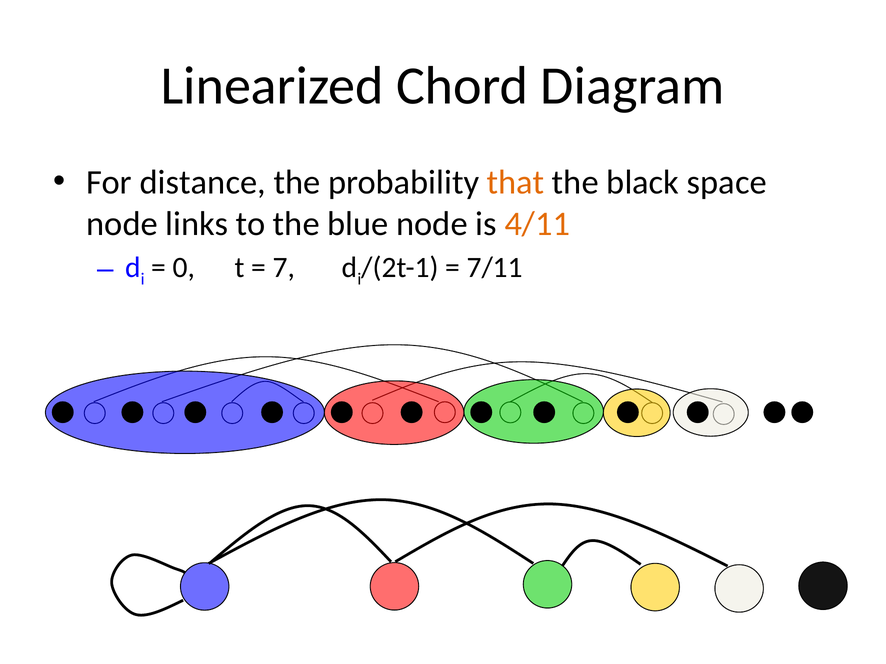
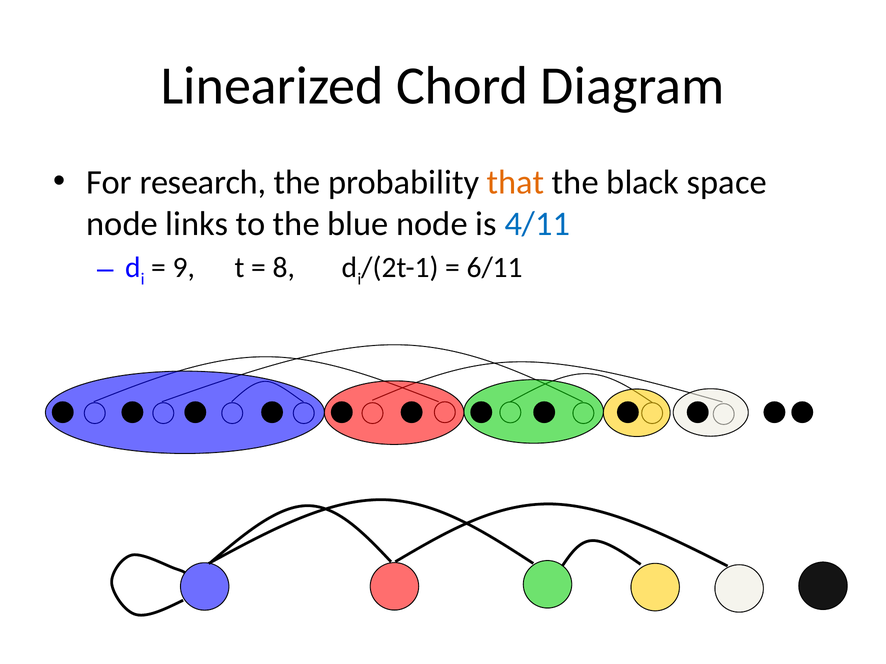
distance: distance -> research (203, 183)
4/11 colour: orange -> blue (537, 224)
0: 0 -> 9 (184, 268)
7: 7 -> 8 (284, 268)
7/11: 7/11 -> 6/11 (495, 268)
